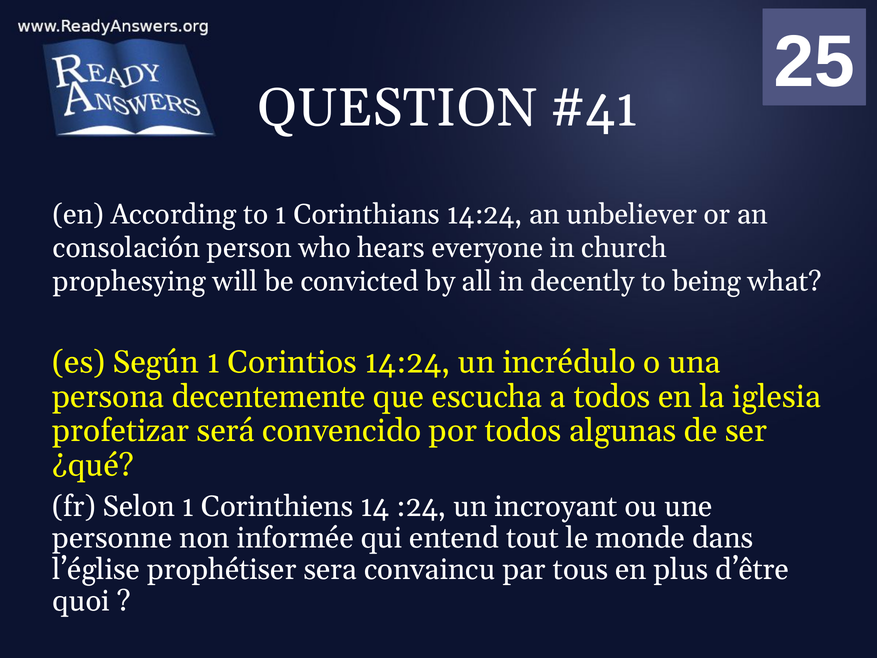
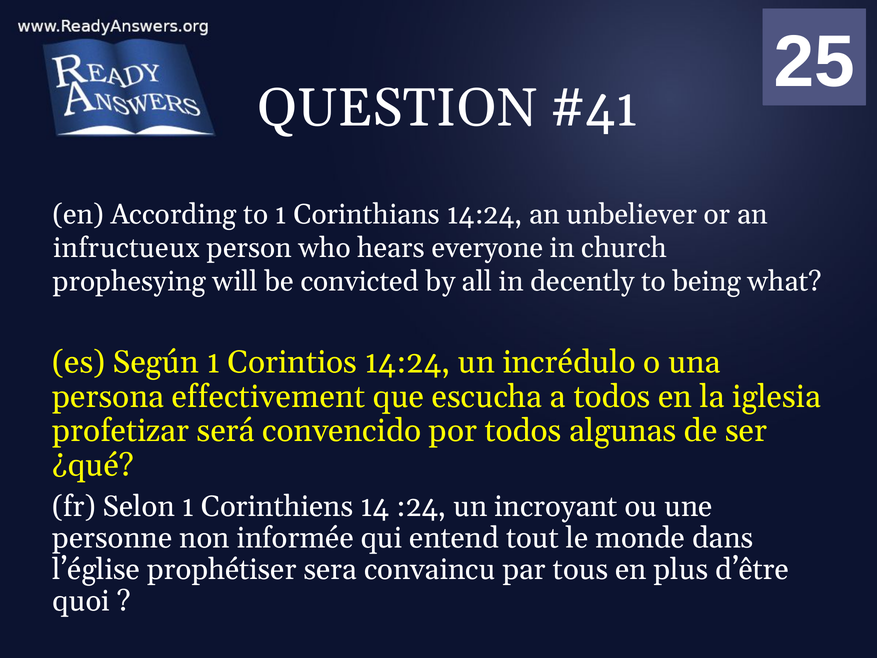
consolación: consolación -> infructueux (126, 248)
decentemente: decentemente -> effectivement (268, 397)
